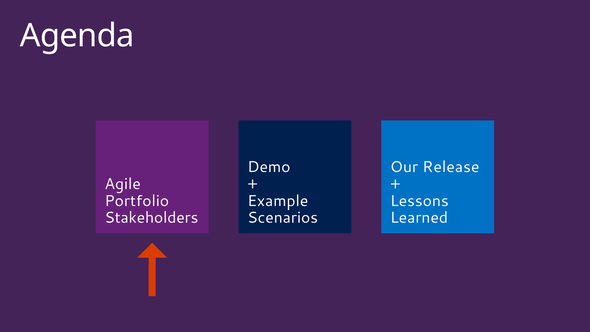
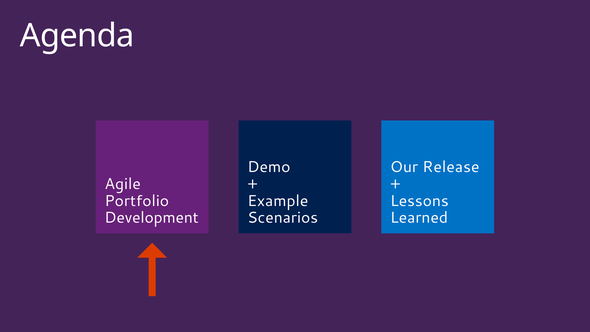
Stakeholders: Stakeholders -> Development (151, 218)
